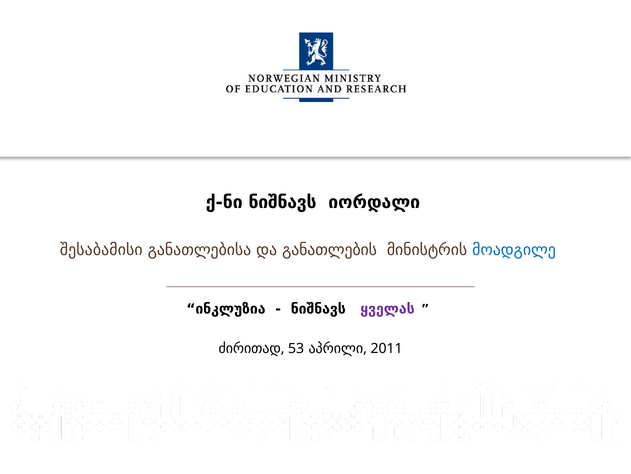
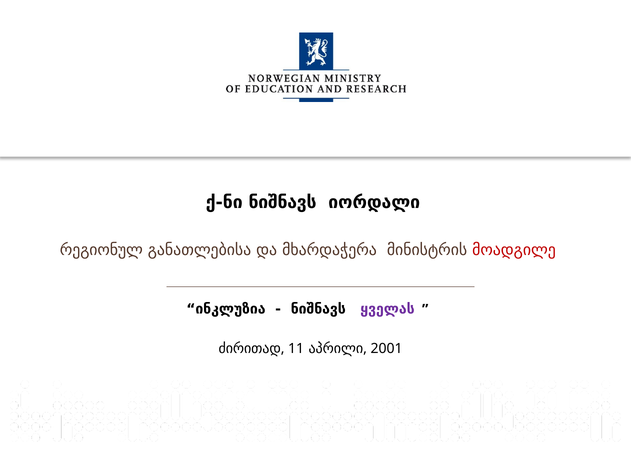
შესაბამისი: შესაბამისი -> რეგიონულ (101, 250)
განათლების: განათლების -> მხარდაჭერა (330, 250)
მოადგილე colour: blue -> red (514, 250)
53: 53 -> 11 (296, 348)
2011: 2011 -> 2001 (387, 348)
